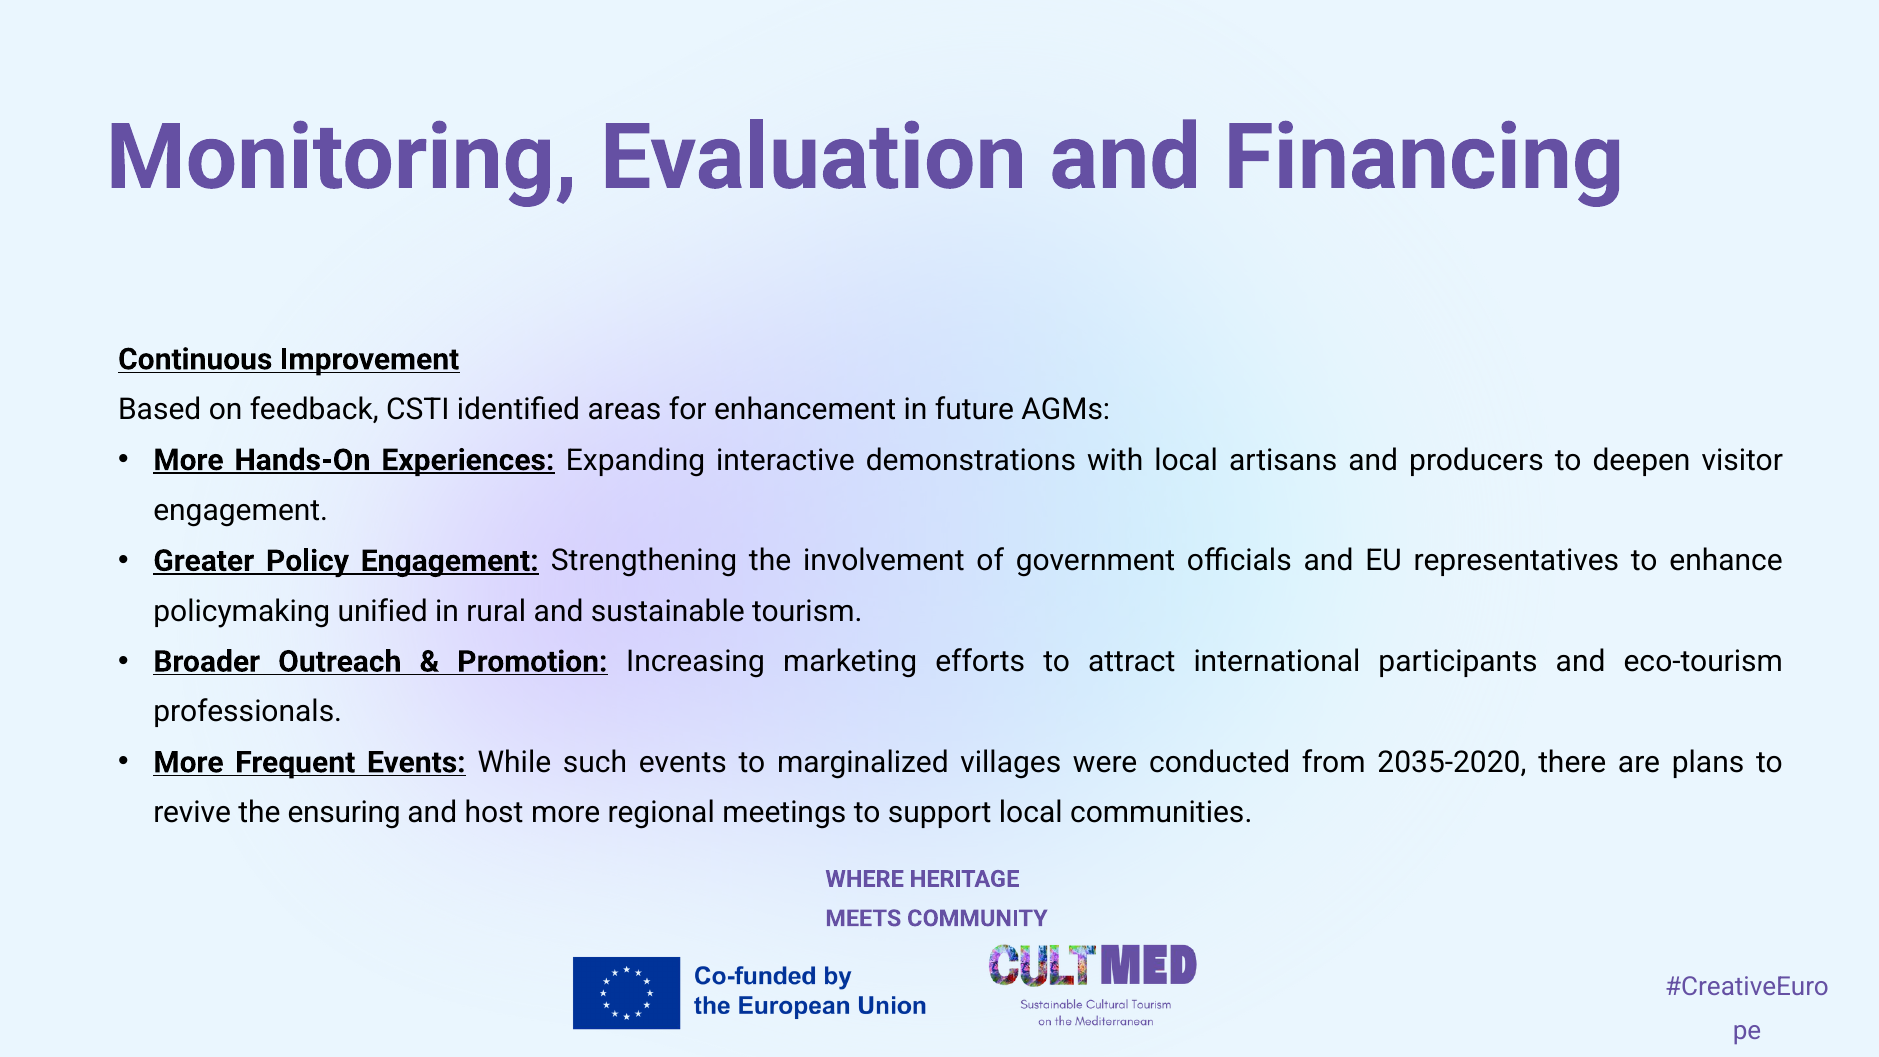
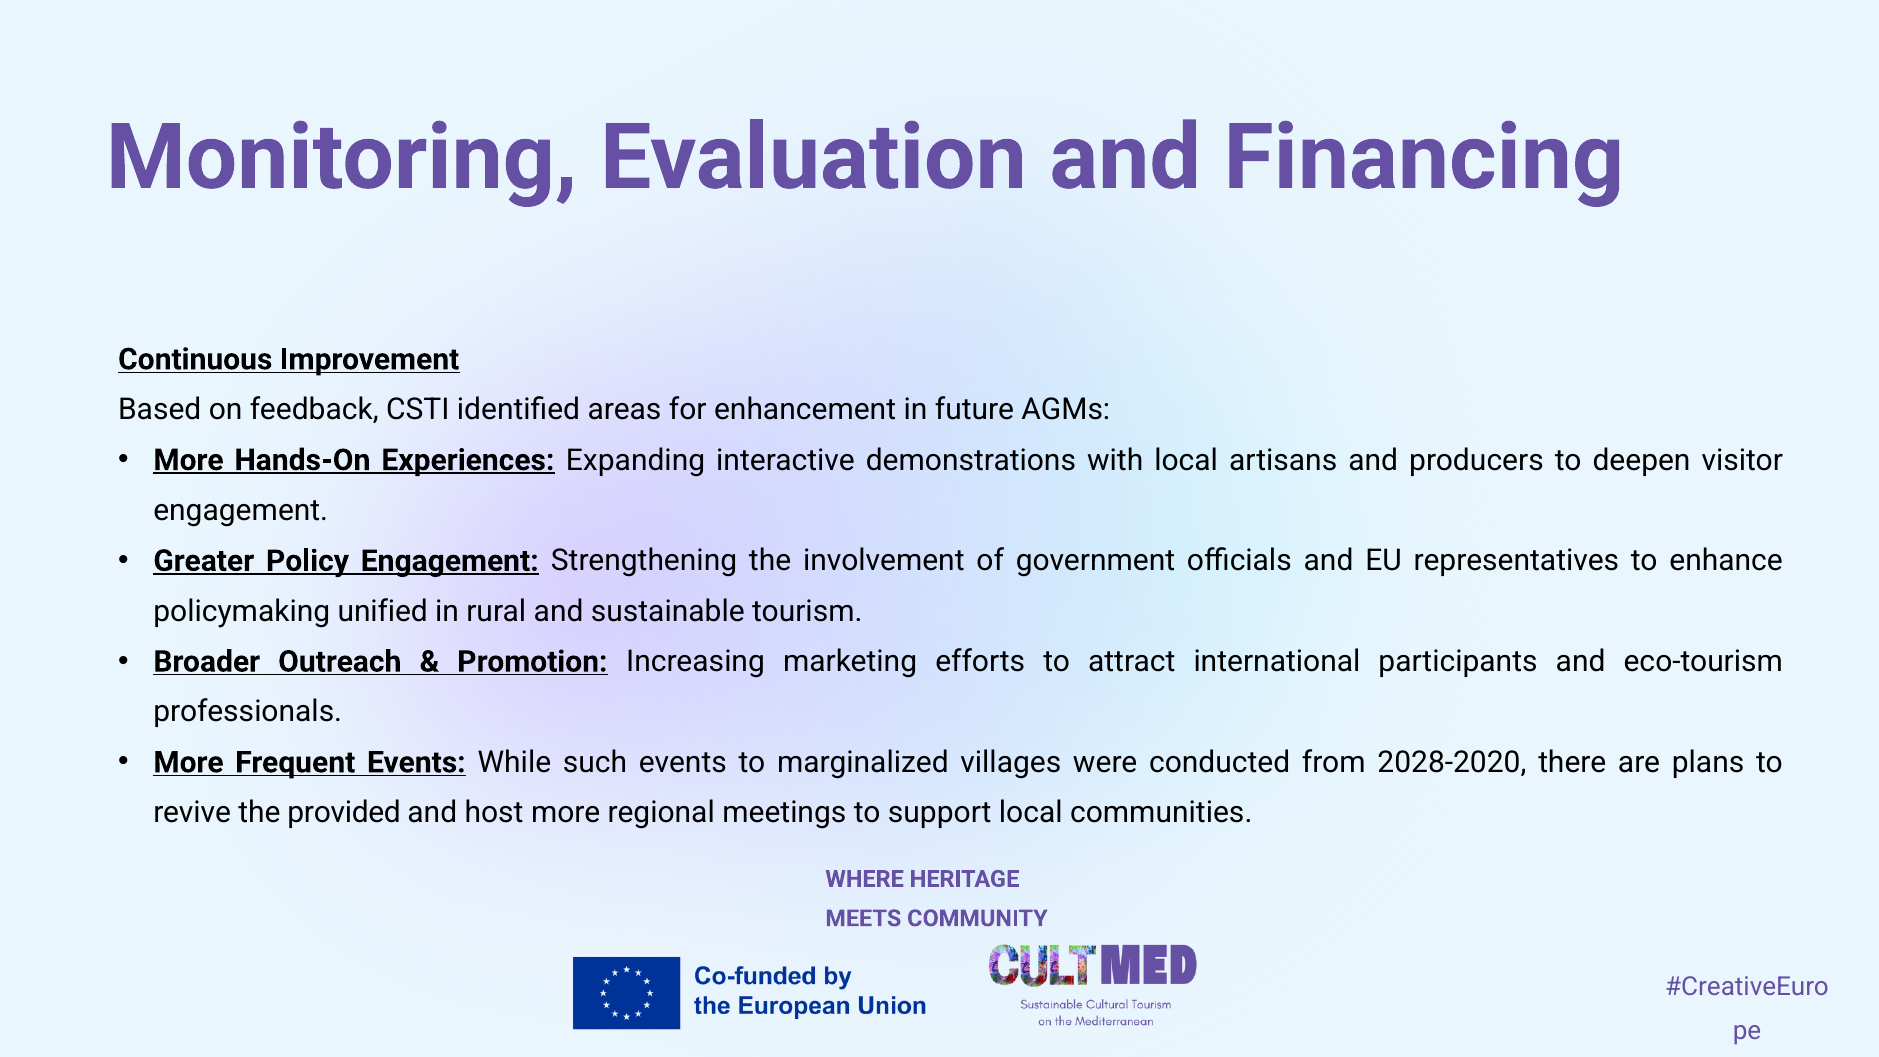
2035-2020: 2035-2020 -> 2028-2020 (1452, 762)
ensuring: ensuring -> provided (344, 813)
